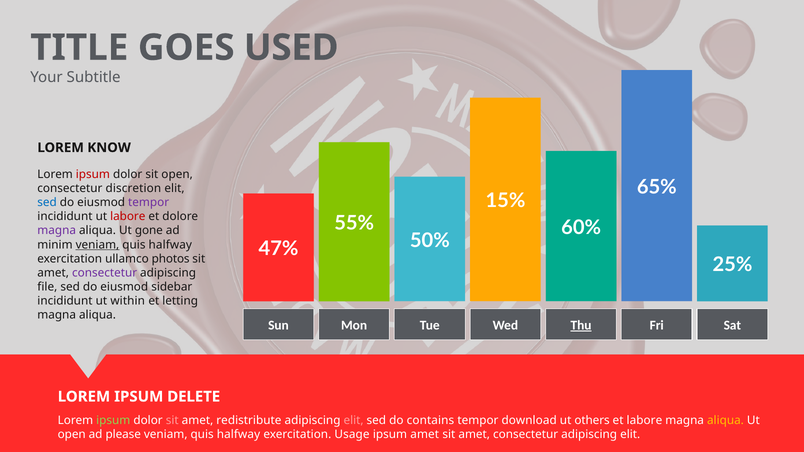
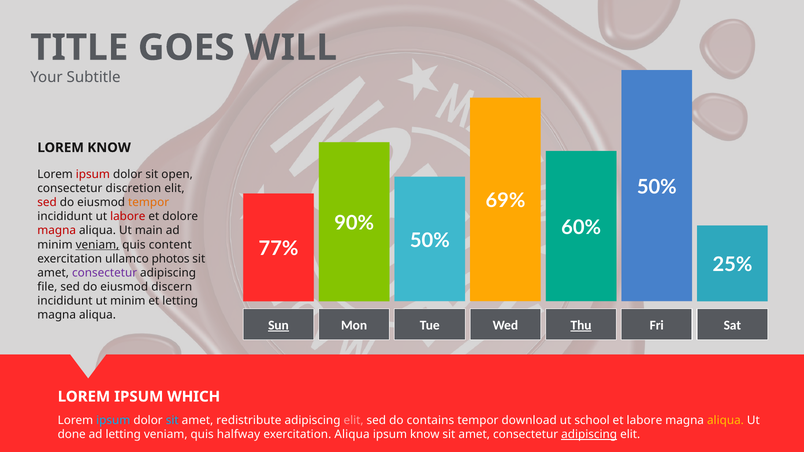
USED: USED -> WILL (291, 48)
65%: 65% -> 50% (657, 187)
15%: 15% -> 69% (505, 201)
sed colour: blue -> red (47, 203)
tempor colour: purple -> orange (149, 203)
55%: 55% -> 90% (354, 223)
magna colour: purple -> red (57, 231)
gone: gone -> main (149, 231)
47%: 47% -> 77% (279, 249)
halfway: halfway -> content (170, 245)
sidebar: sidebar -> discern (172, 287)
ut within: within -> minim (128, 301)
Sun underline: none -> present (278, 325)
DELETE: DELETE -> WHICH (194, 397)
ipsum colour: light green -> light blue (113, 421)
sit colour: pink -> light blue (172, 421)
others: others -> school (592, 421)
open: open -> done (72, 435)
ad please: please -> letting (123, 435)
exercitation Usage: Usage -> Aliqua (352, 435)
ipsum amet: amet -> know (425, 435)
adipiscing underline: none -> present (589, 435)
